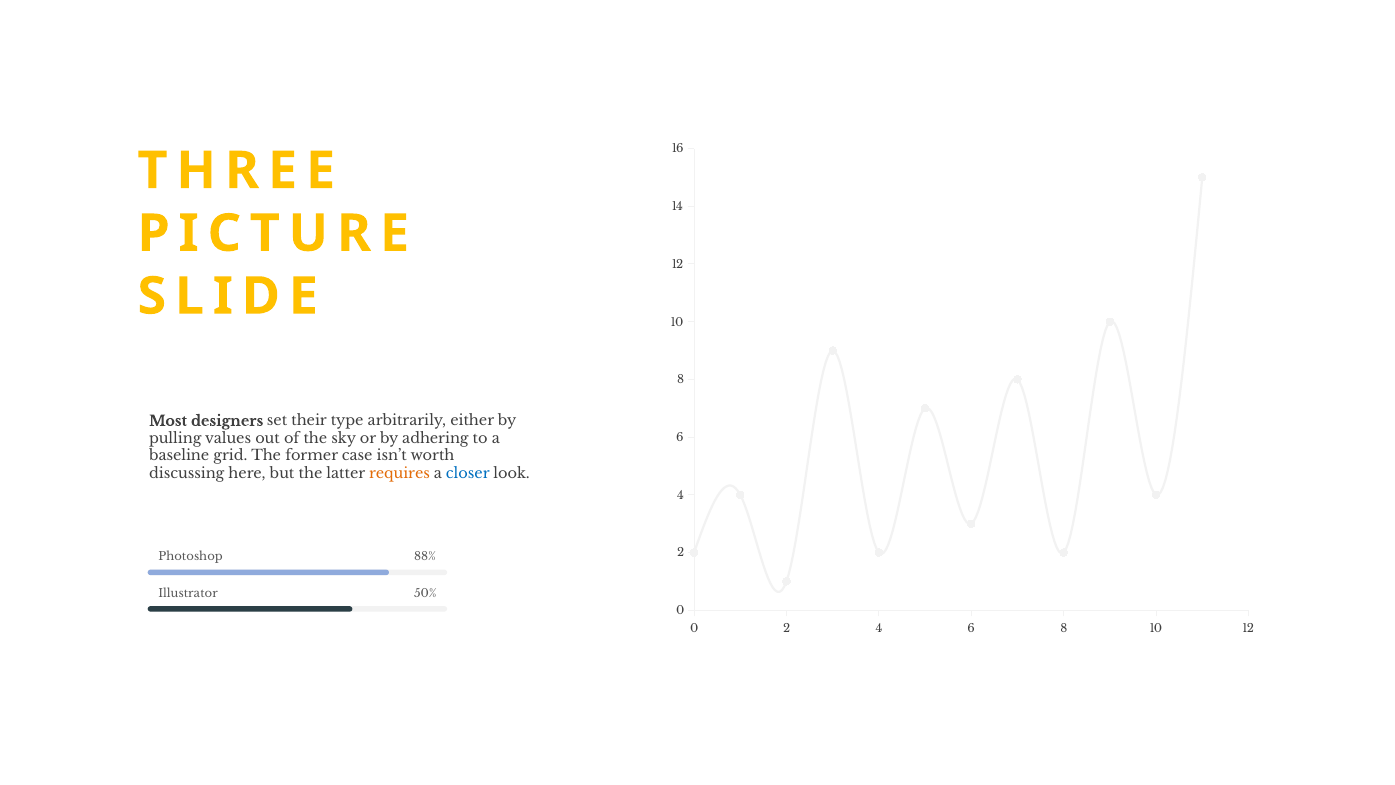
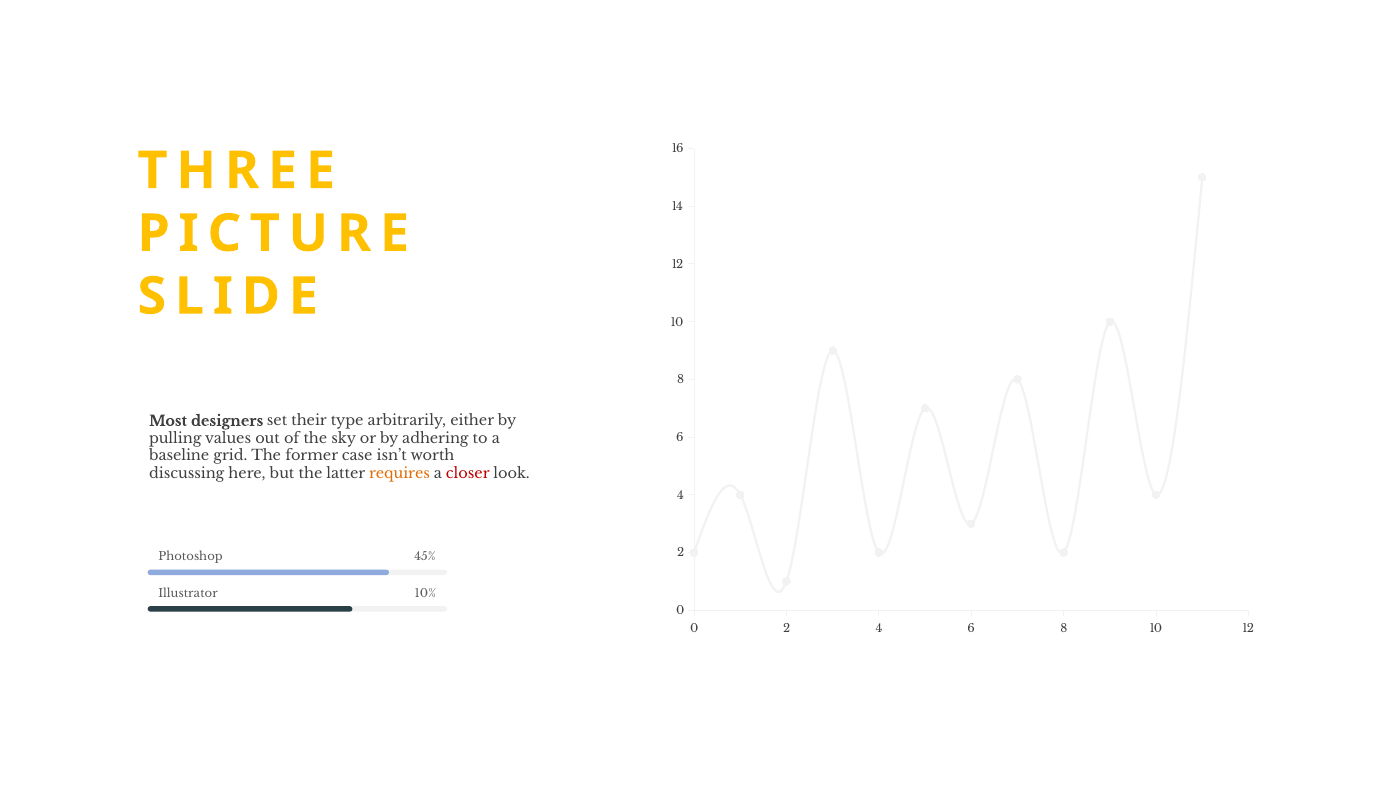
closer colour: blue -> red (468, 473)
88%: 88% -> 45% (425, 557)
50%: 50% -> 10% (425, 593)
